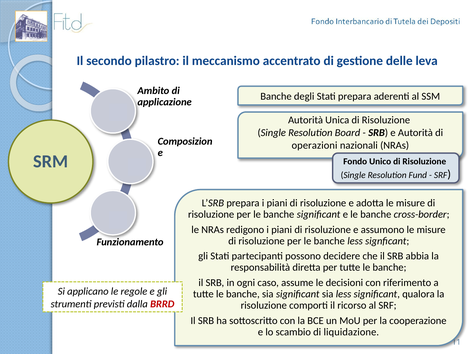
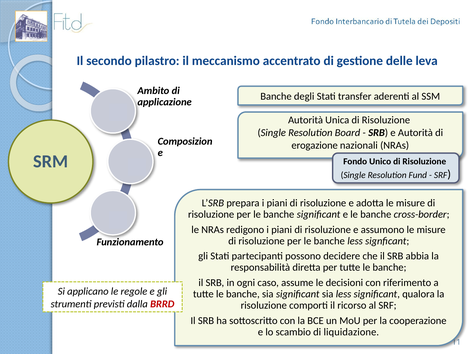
Stati prepara: prepara -> transfer (355, 96)
operazioni: operazioni -> erogazione (315, 145)
